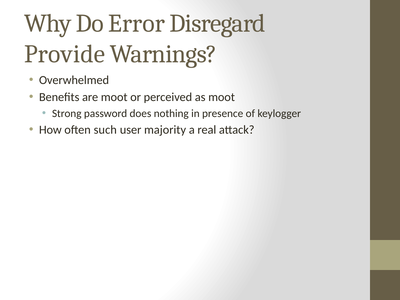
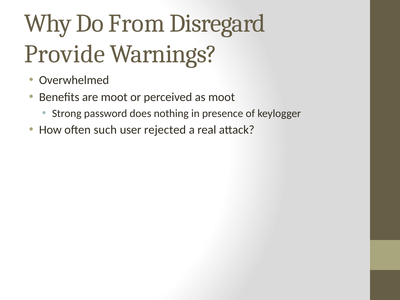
Error: Error -> From (137, 23)
majority: majority -> rejected (165, 130)
